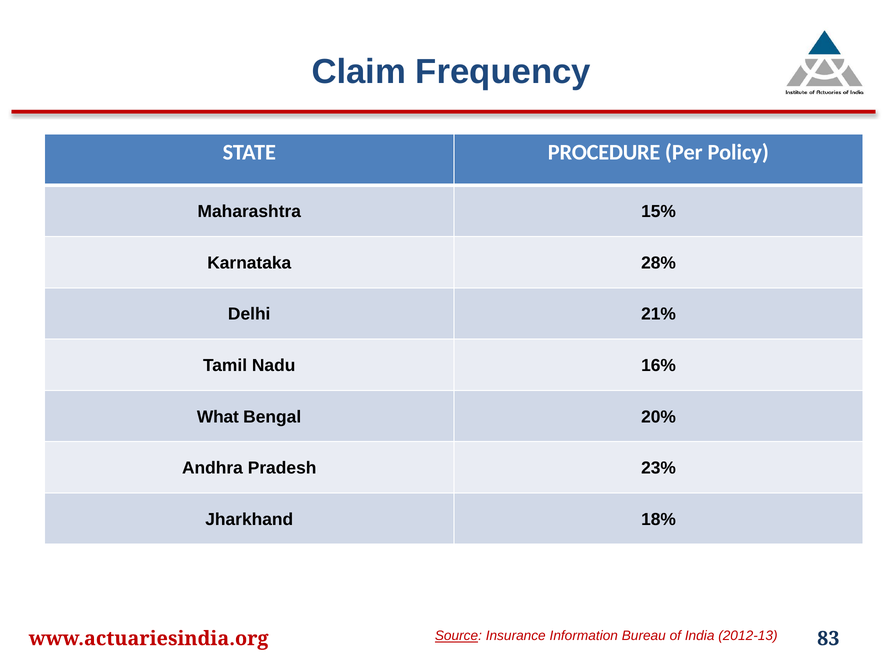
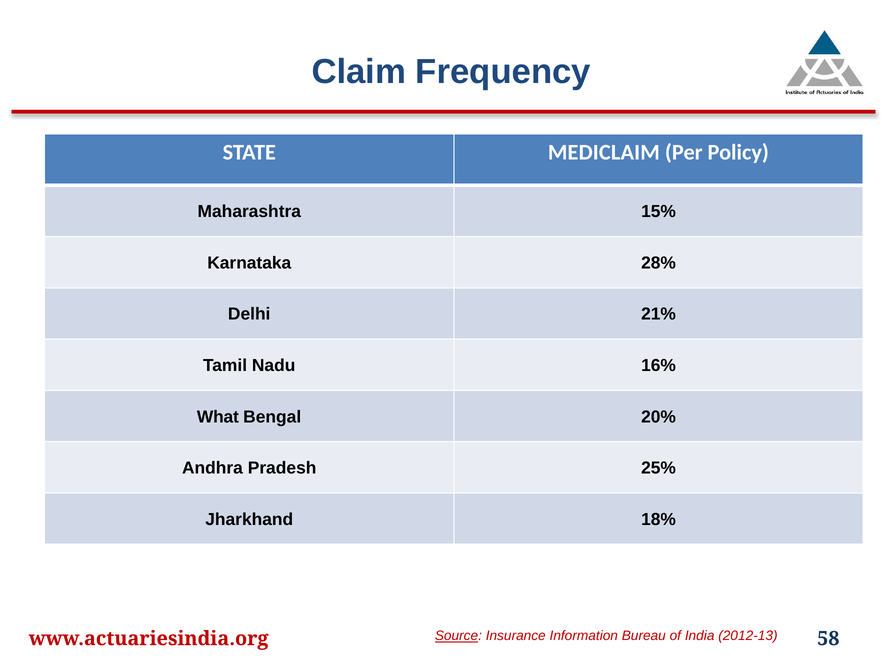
PROCEDURE: PROCEDURE -> MEDICLAIM (604, 152)
23%: 23% -> 25% (659, 468)
83: 83 -> 58 (828, 638)
